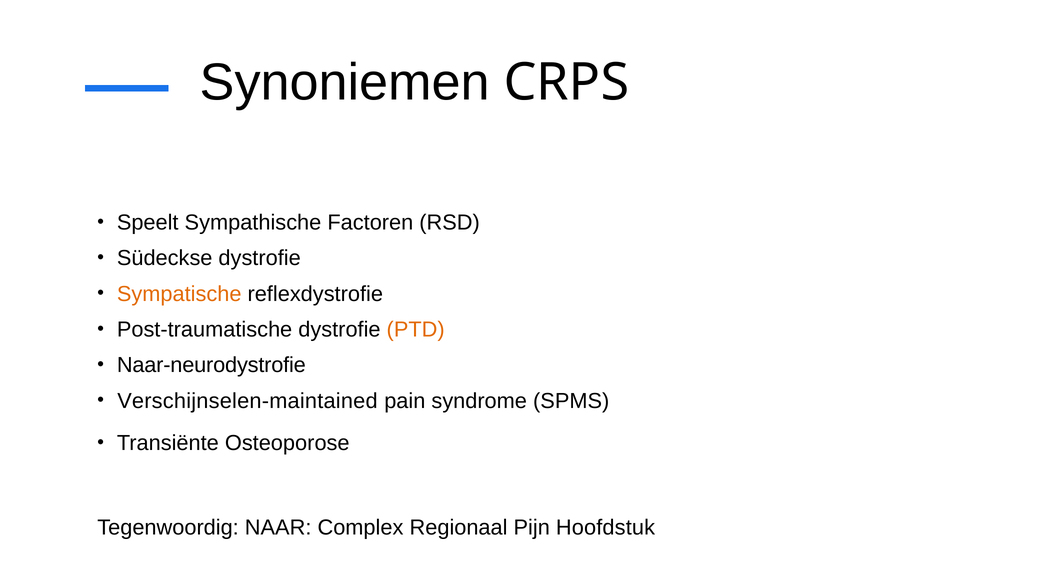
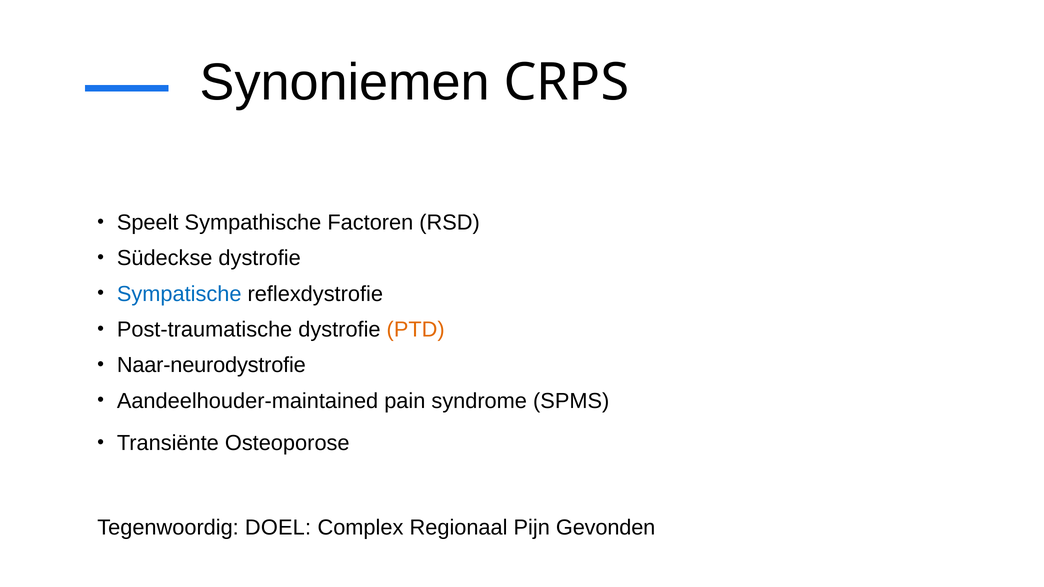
Sympatische colour: orange -> blue (179, 294)
Verschijnselen-maintained: Verschijnselen-maintained -> Aandeelhouder-maintained (248, 401)
NAAR: NAAR -> DOEL (278, 528)
Hoofdstuk: Hoofdstuk -> Gevonden (606, 528)
